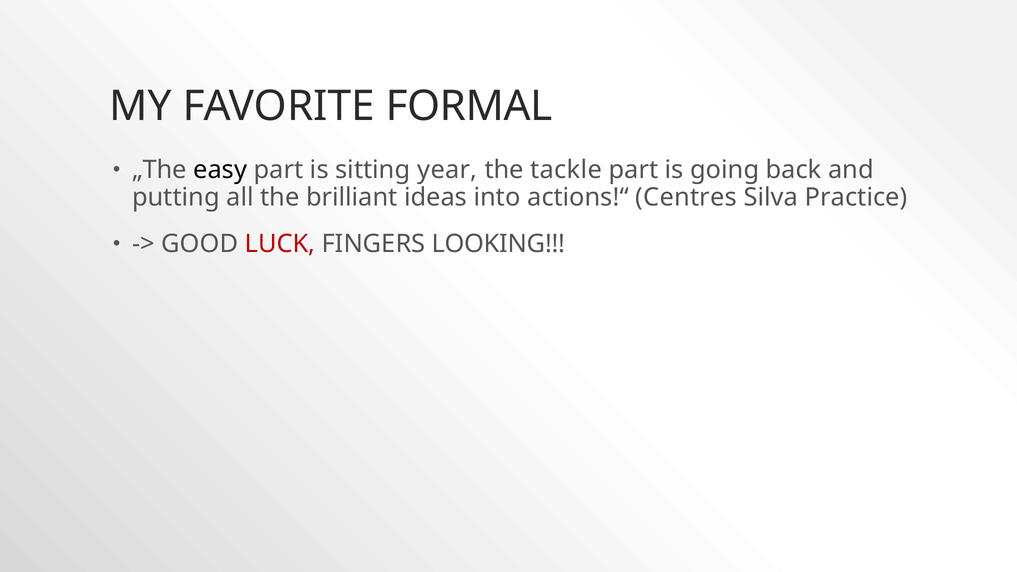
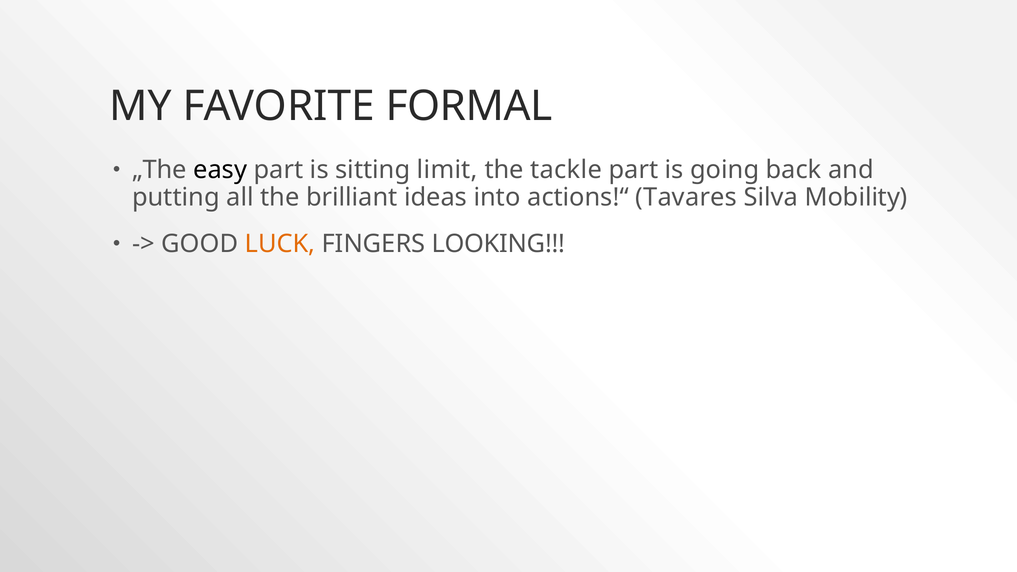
year: year -> limit (447, 170)
Centres: Centres -> Tavares (686, 197)
Practice: Practice -> Mobility (856, 197)
LUCK colour: red -> orange (280, 244)
